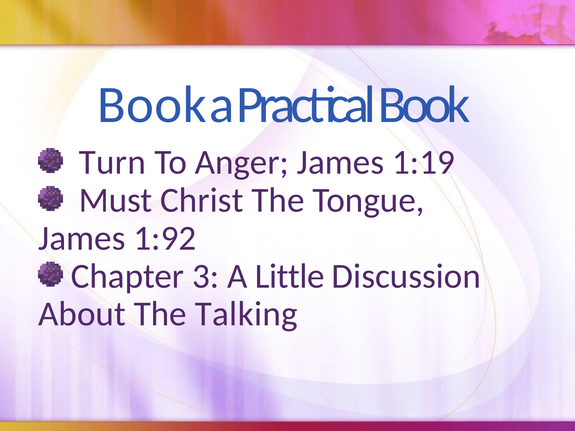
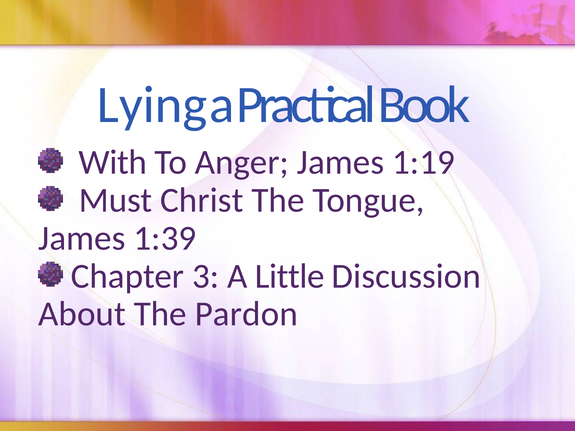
Book: Book -> Lying (152, 105)
Turn: Turn -> With (113, 162)
1:92: 1:92 -> 1:39 (165, 238)
Talking: Talking -> Pardon (246, 314)
